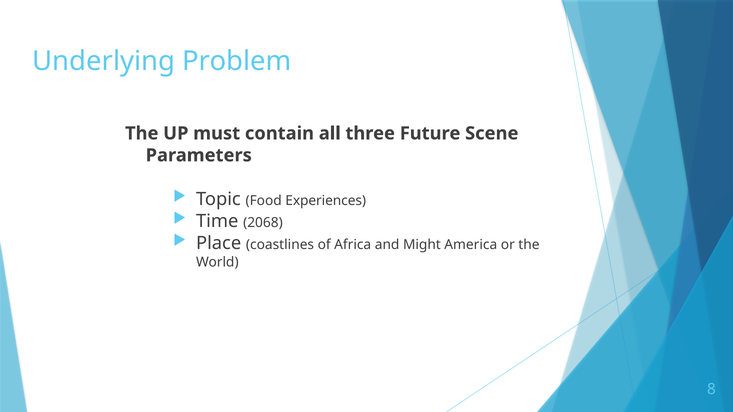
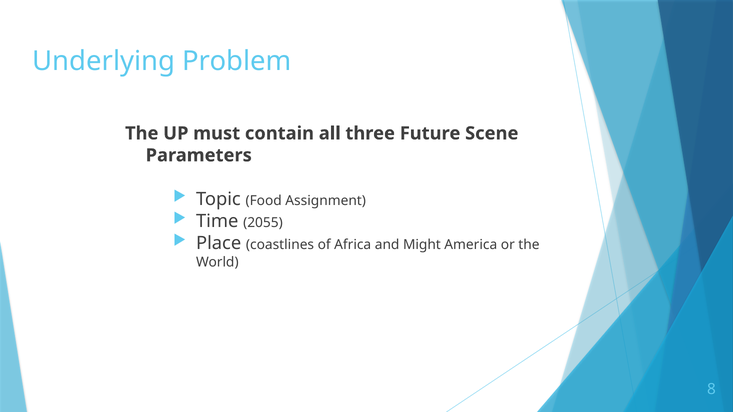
Experiences: Experiences -> Assignment (326, 201)
2068: 2068 -> 2055 (263, 223)
